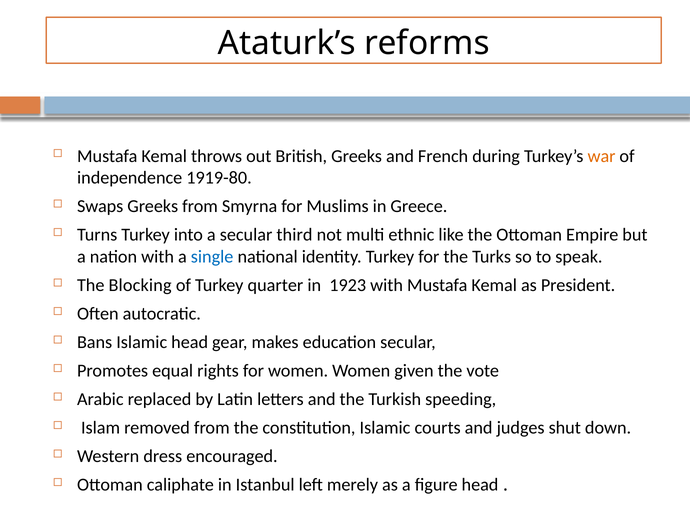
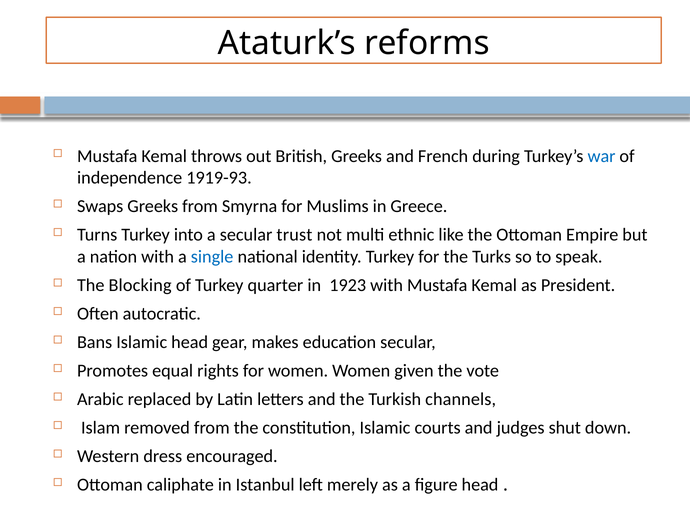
war colour: orange -> blue (602, 156)
1919-80: 1919-80 -> 1919-93 (219, 178)
third: third -> trust (294, 235)
speeding: speeding -> channels (461, 400)
